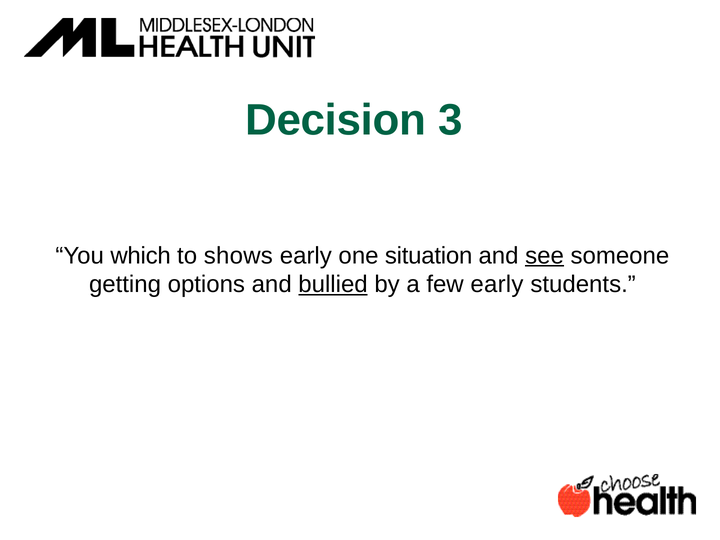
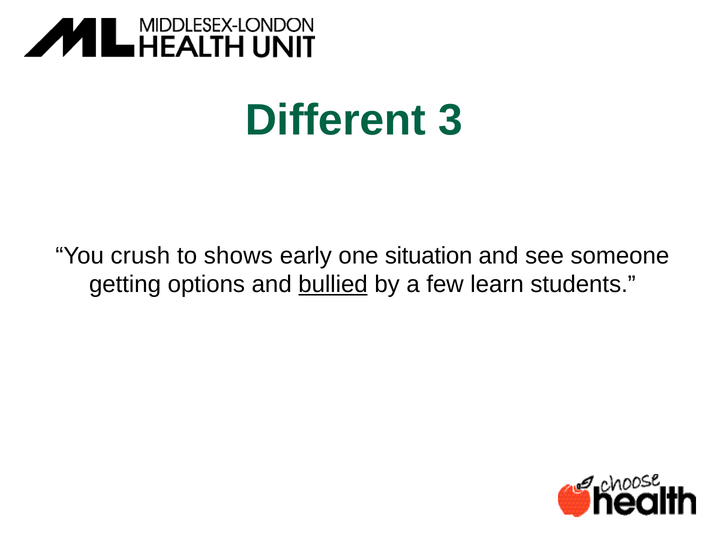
Decision: Decision -> Different (336, 120)
which: which -> crush (140, 256)
see underline: present -> none (545, 256)
few early: early -> learn (497, 284)
